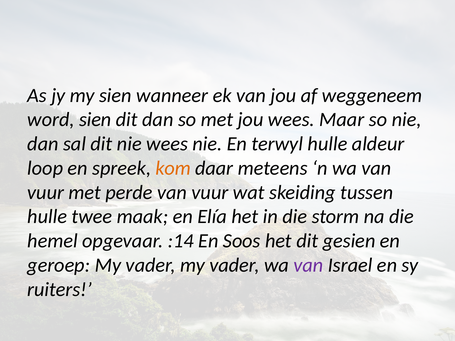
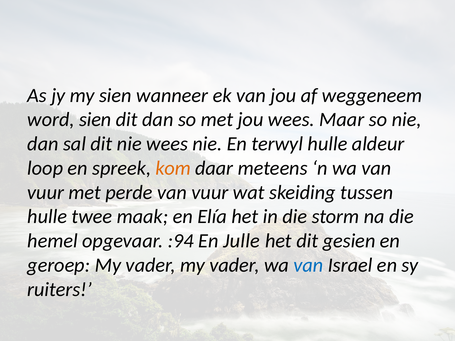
:14: :14 -> :94 (181, 241)
Soos: Soos -> Julle (242, 241)
van colour: purple -> blue (308, 265)
